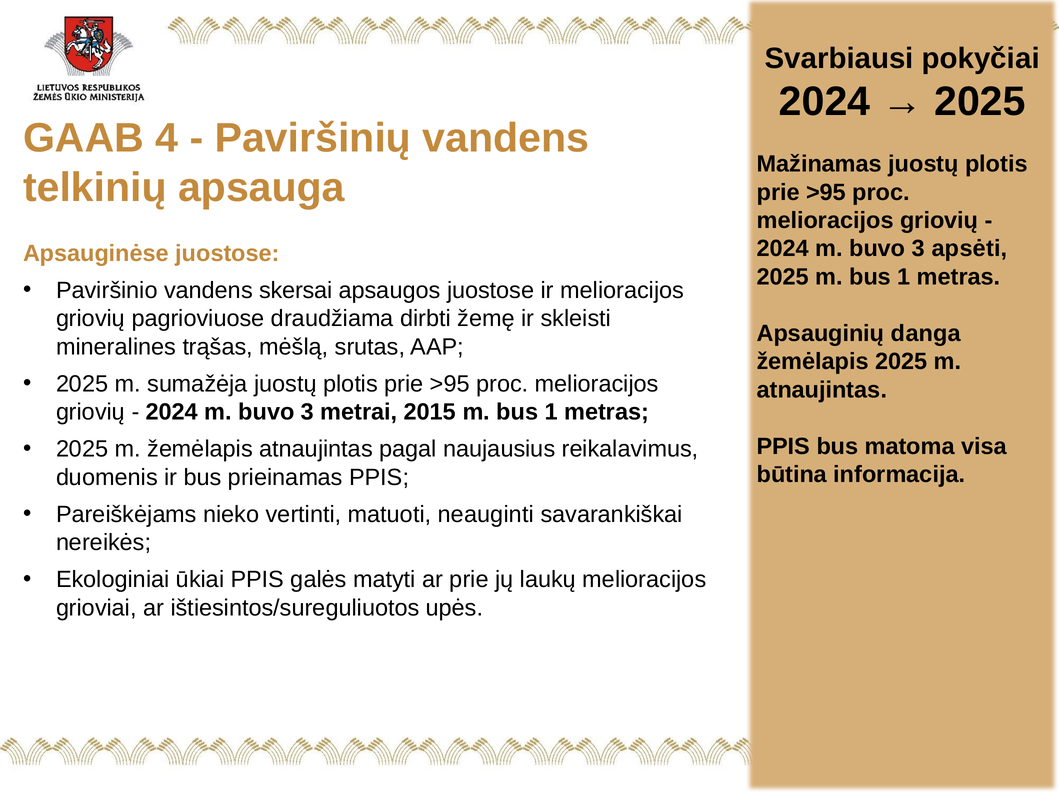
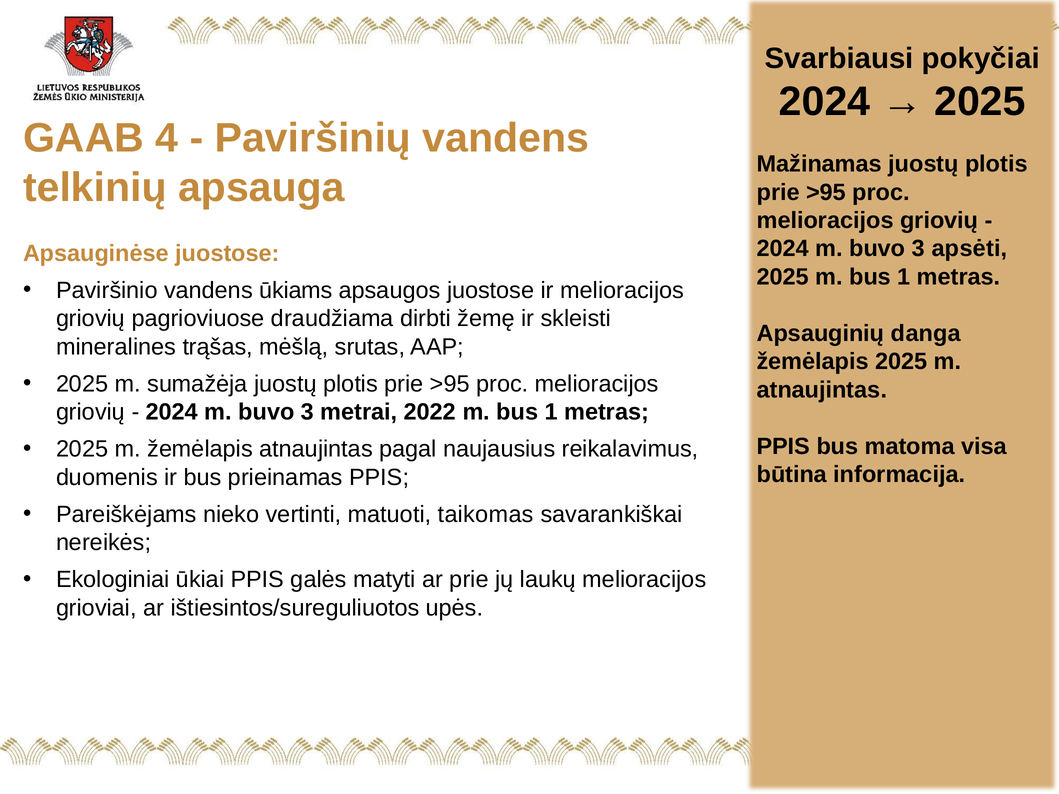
skersai: skersai -> ūkiams (296, 290)
2015: 2015 -> 2022 (430, 412)
neauginti: neauginti -> taikomas (486, 515)
